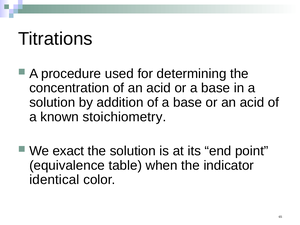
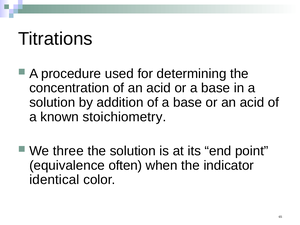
exact: exact -> three (68, 151)
table: table -> often (125, 165)
